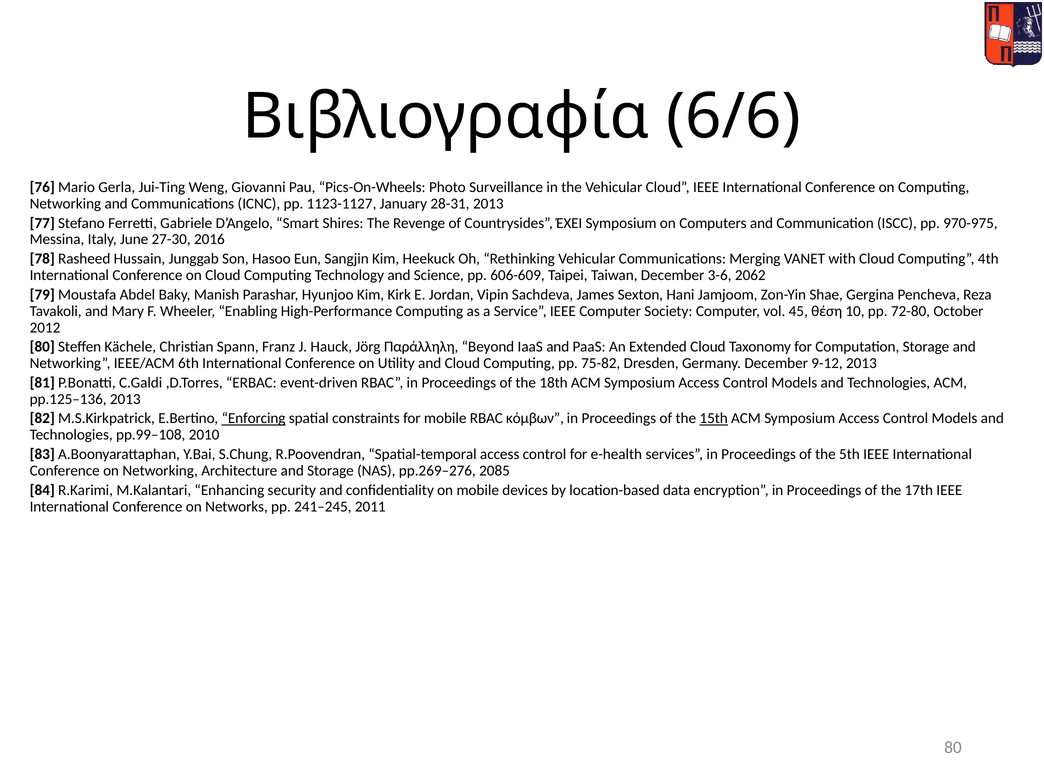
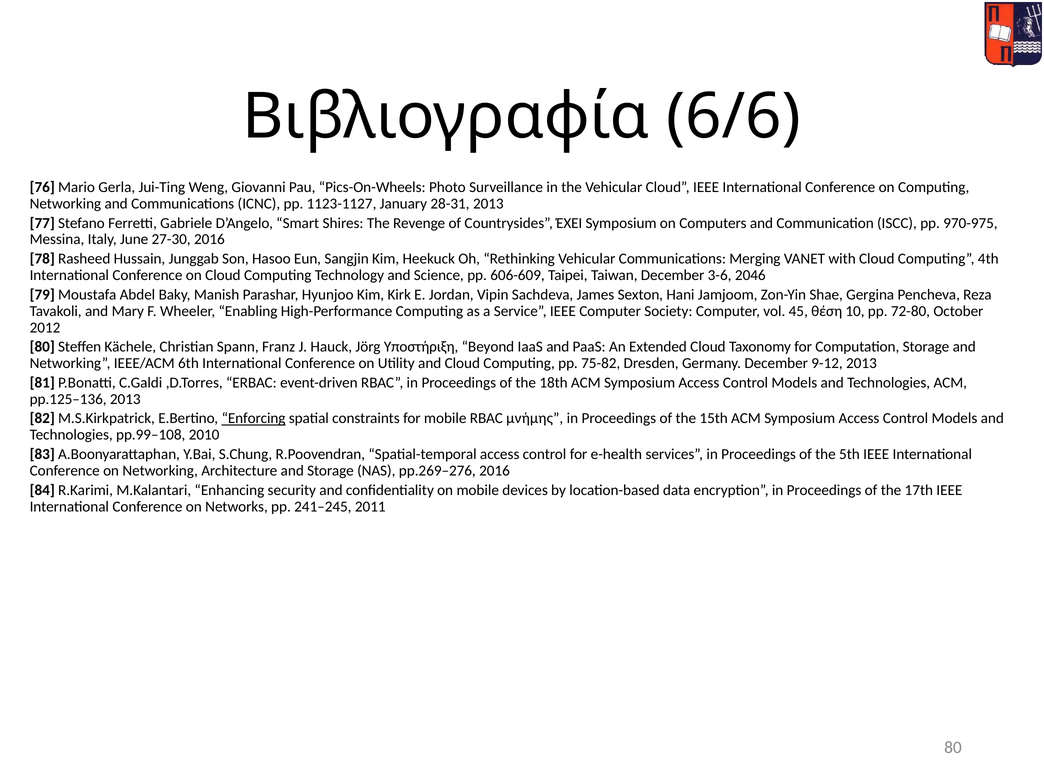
2062: 2062 -> 2046 (750, 275)
Παράλληλη: Παράλληλη -> Υποστήριξη (421, 347)
κόμβων: κόμβων -> μνήμης (535, 418)
15th underline: present -> none (714, 418)
pp.269–276 2085: 2085 -> 2016 (495, 471)
